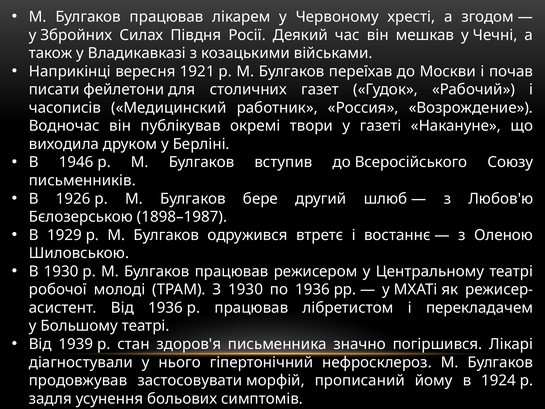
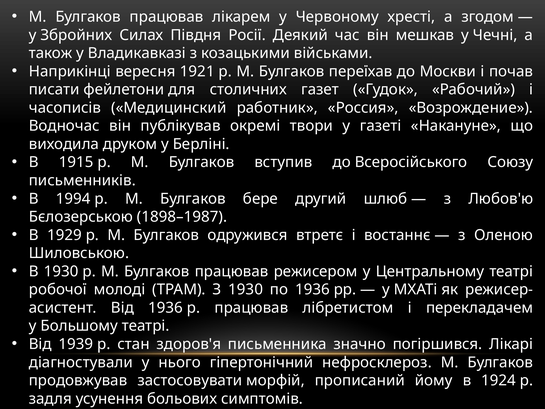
1946: 1946 -> 1915 (76, 162)
1926: 1926 -> 1994 (73, 199)
